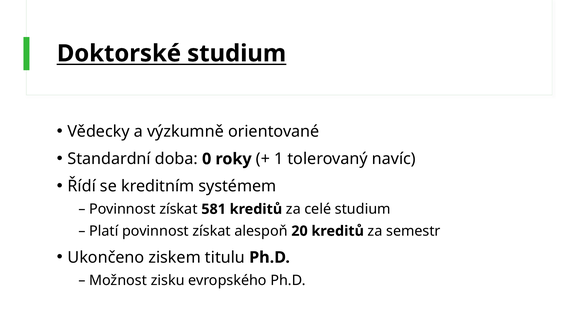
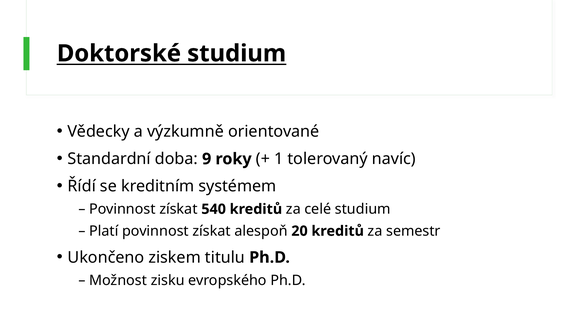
0: 0 -> 9 (207, 159)
581: 581 -> 540 (214, 209)
